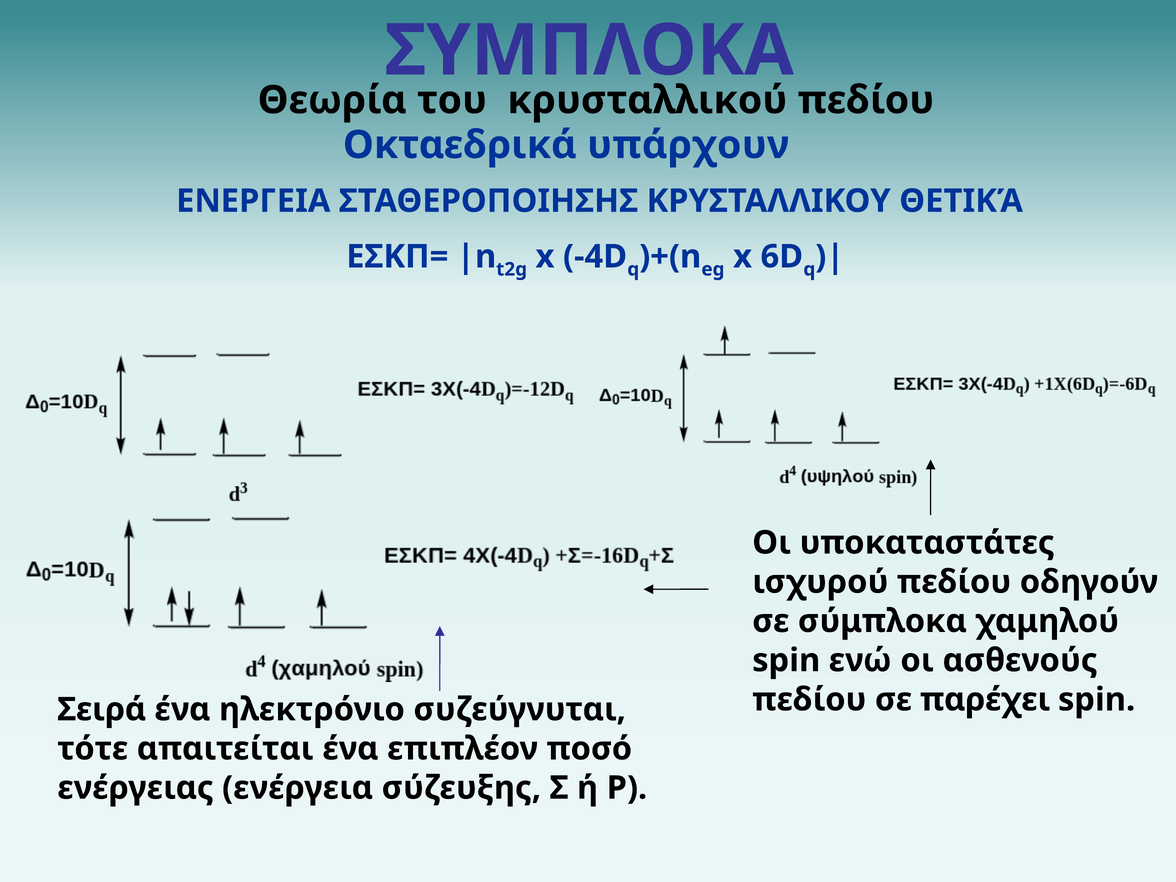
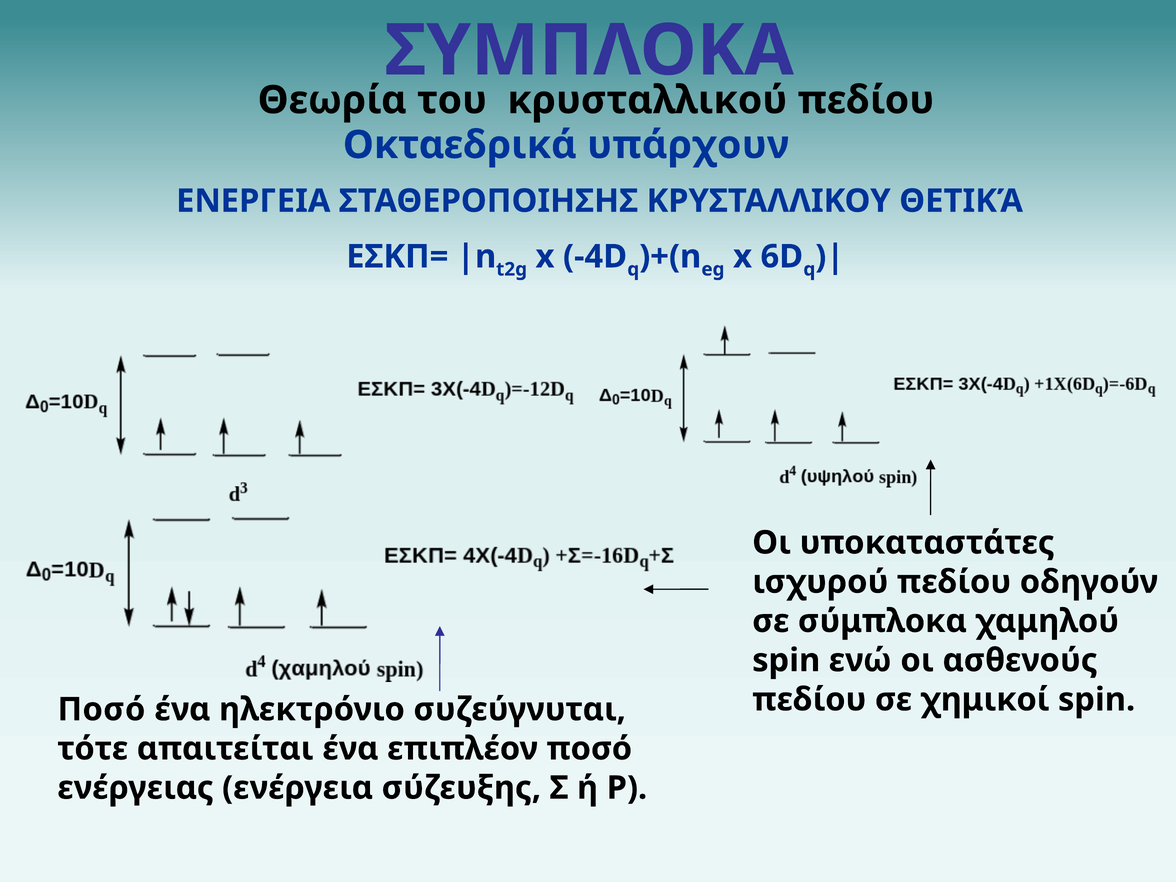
παρέχει: παρέχει -> χημικοί (985, 700)
Σειρά: Σειρά -> Ποσό (101, 709)
